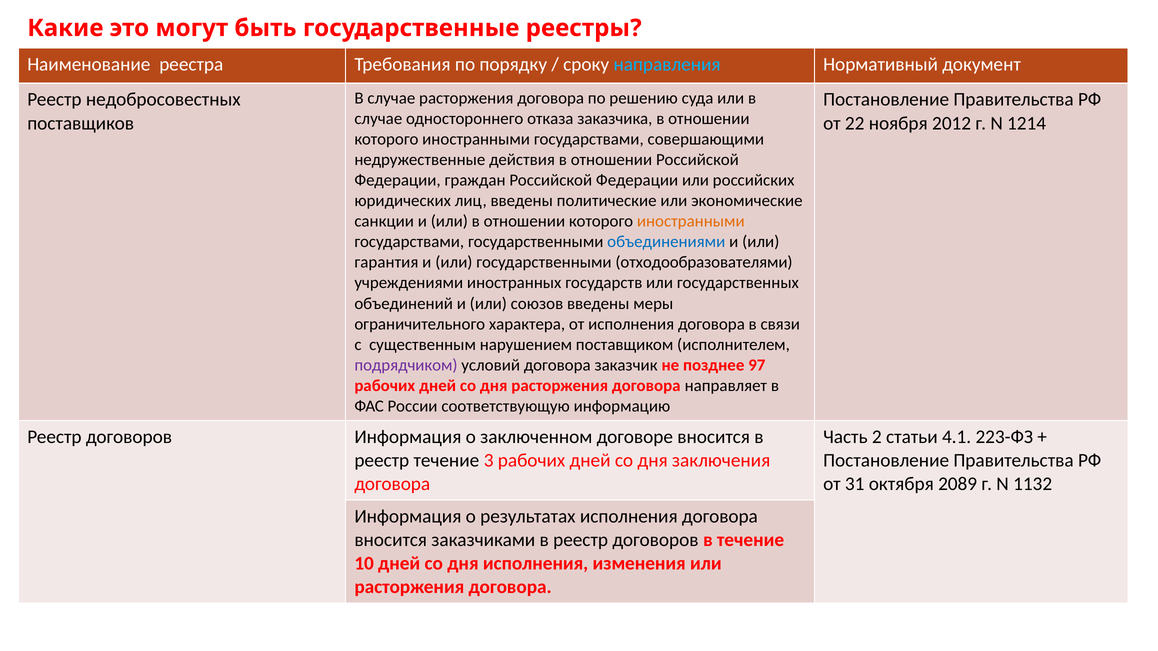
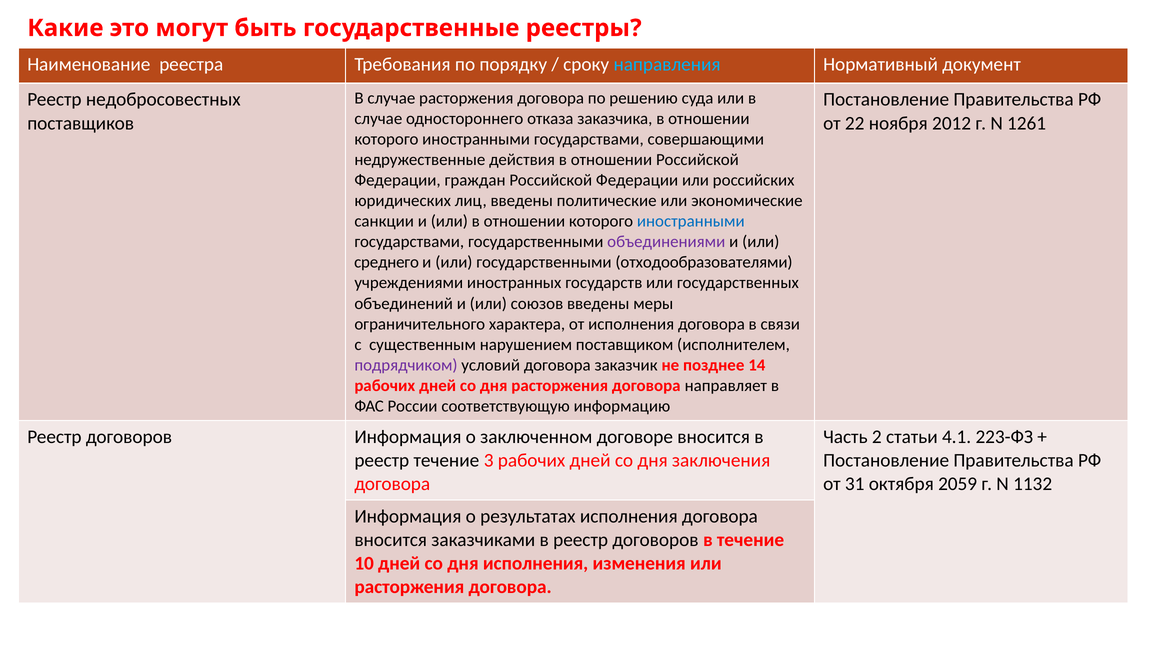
1214: 1214 -> 1261 (1027, 123)
иностранными colour: orange -> blue (691, 221)
объединениями colour: blue -> purple (666, 242)
гарантия: гарантия -> среднего (387, 263)
97: 97 -> 14 (757, 365)
2089: 2089 -> 2059 (958, 484)
